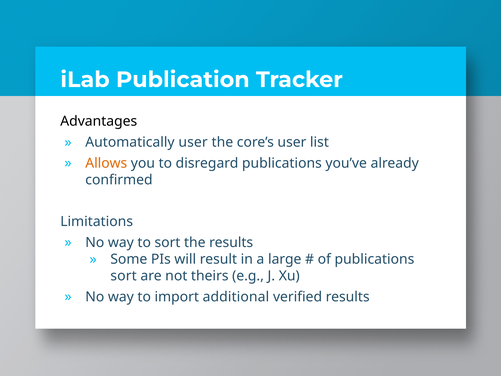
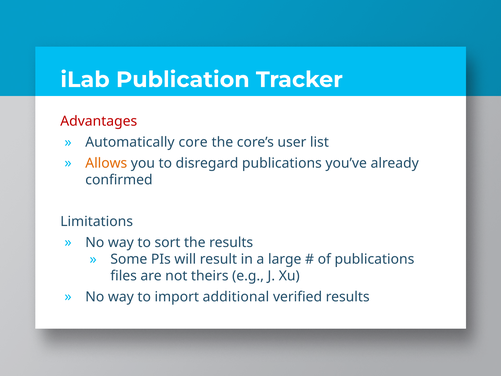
Advantages colour: black -> red (99, 121)
Automatically user: user -> core (193, 142)
sort: sort -> files (124, 276)
